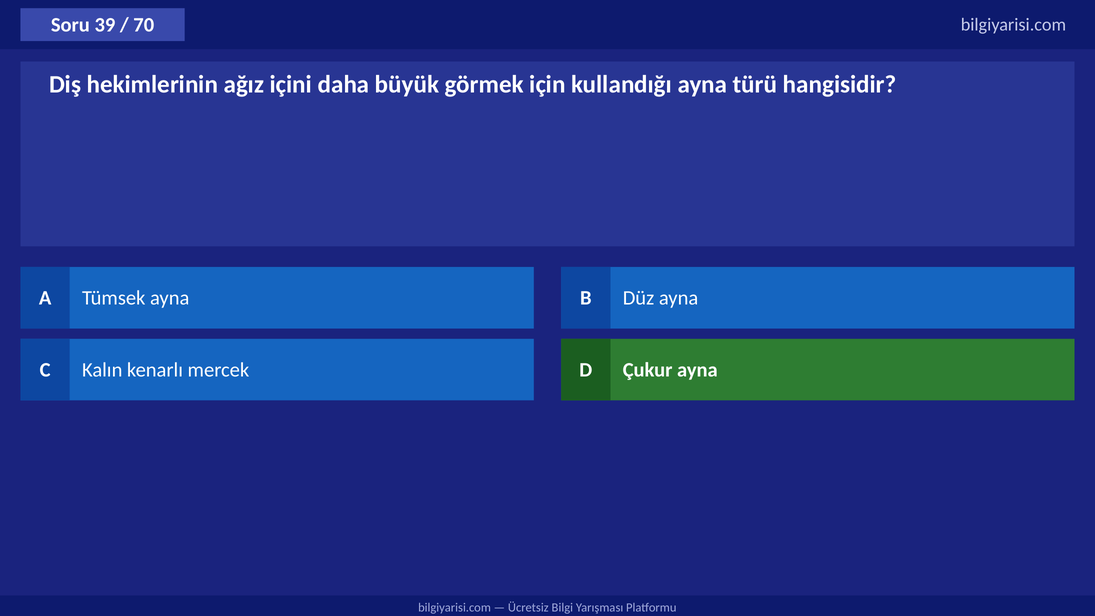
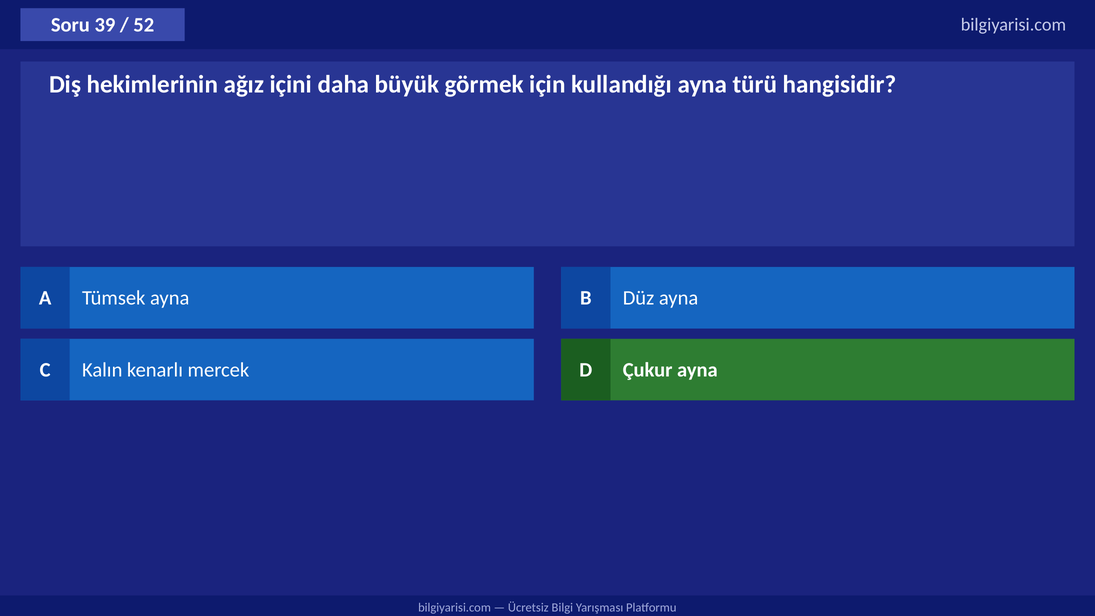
70: 70 -> 52 (144, 25)
